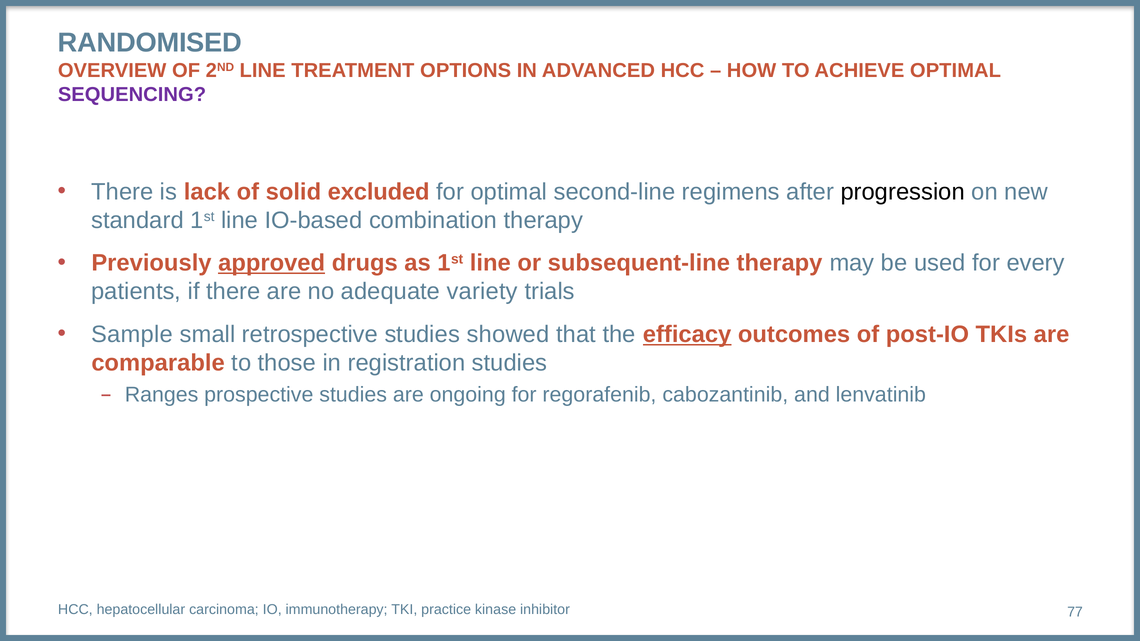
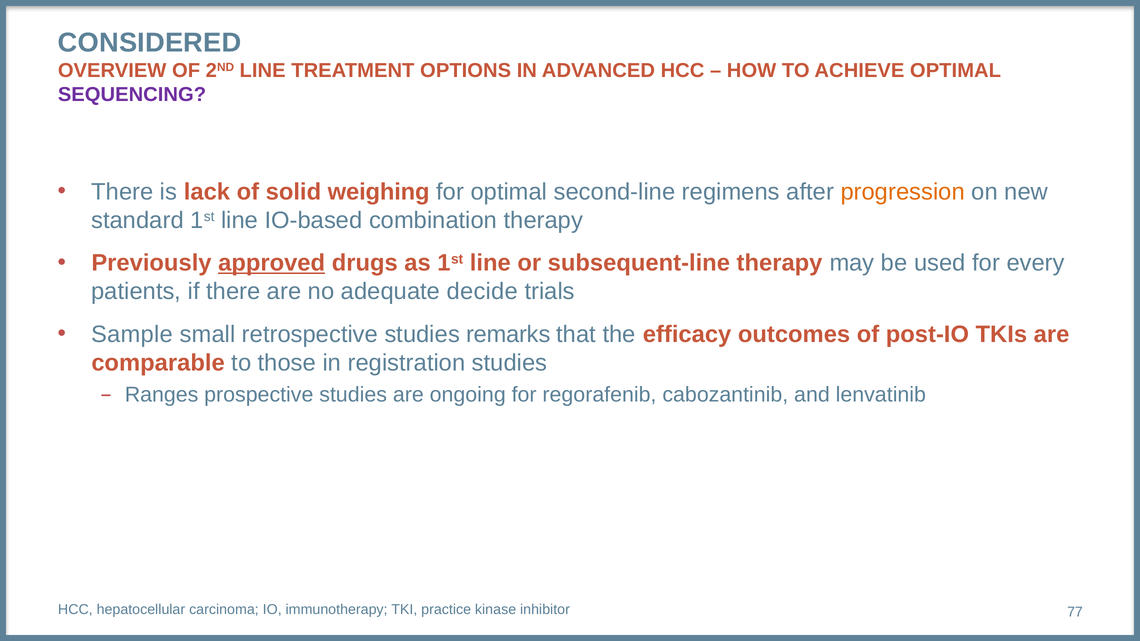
RANDOMISED: RANDOMISED -> CONSIDERED (150, 43)
excluded: excluded -> weighing (379, 192)
progression colour: black -> orange (903, 192)
variety: variety -> decide (482, 292)
showed: showed -> remarks (508, 334)
efficacy underline: present -> none (687, 334)
